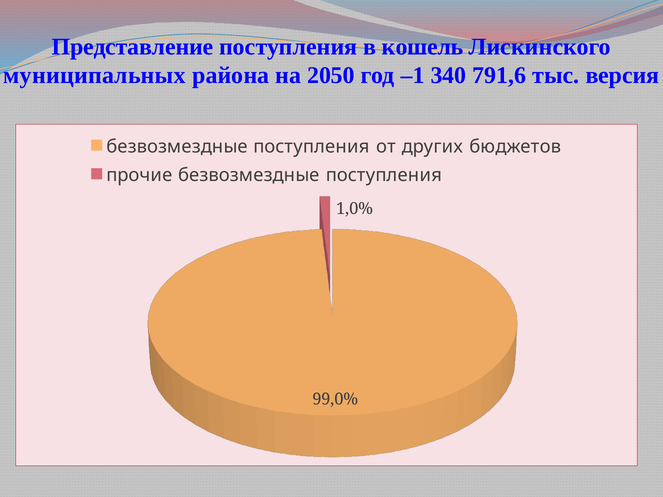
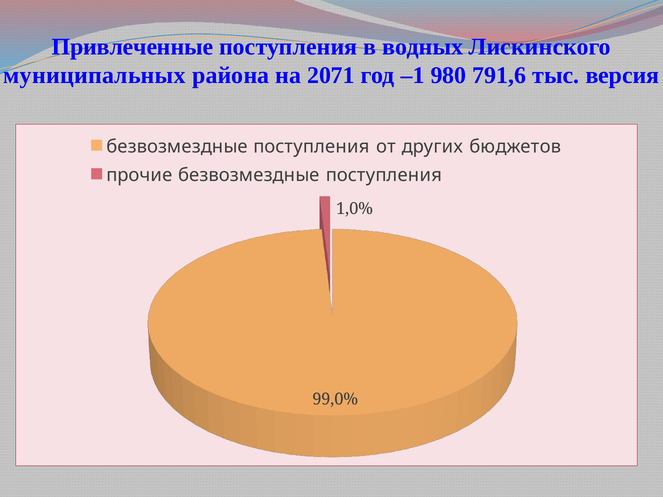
Представление: Представление -> Привлеченные (132, 47)
кошель: кошель -> водных (423, 47)
2050: 2050 -> 2071 (331, 75)
340: 340 -> 980 (448, 75)
